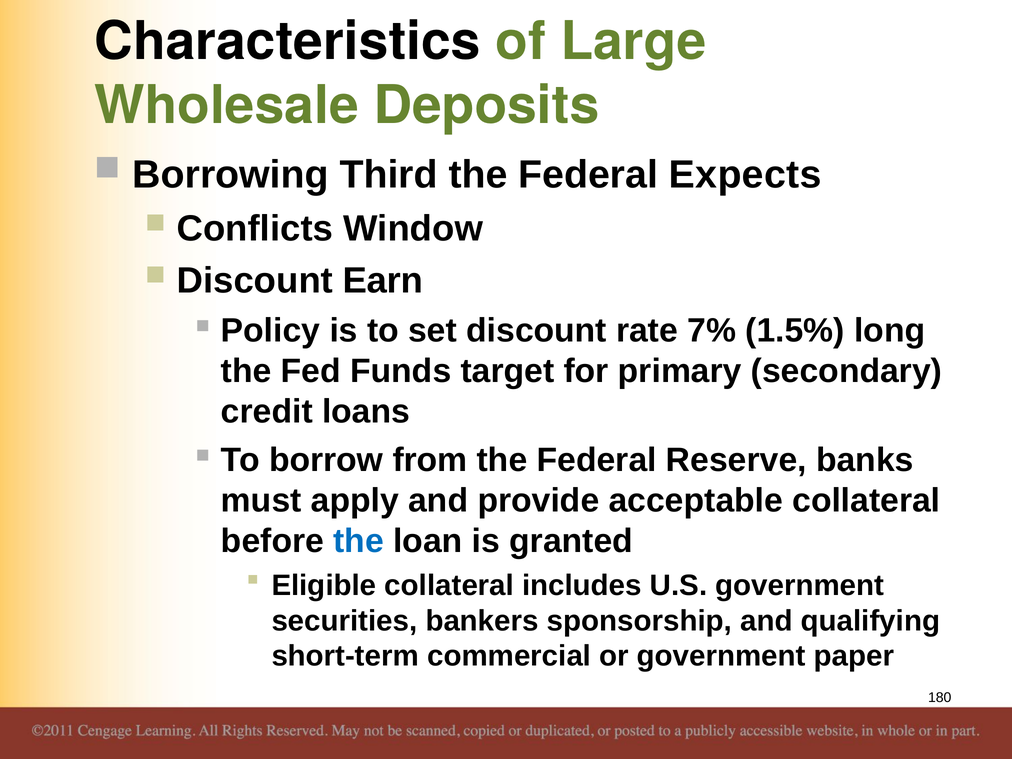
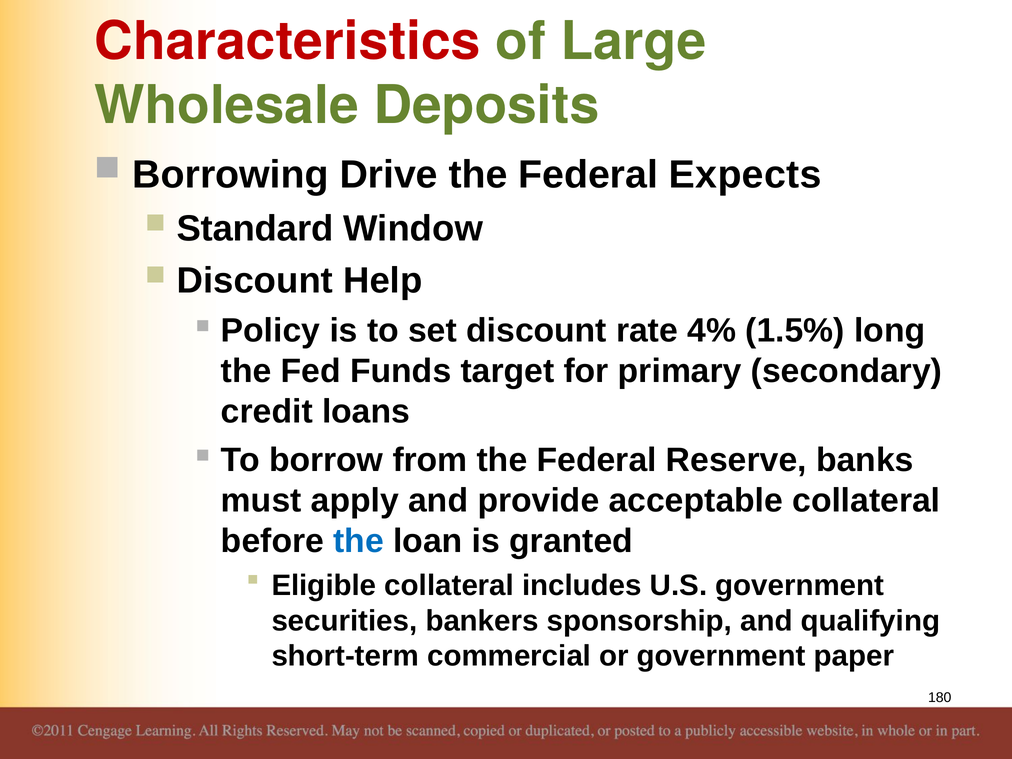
Characteristics colour: black -> red (288, 42)
Third: Third -> Drive (389, 175)
Conflicts: Conflicts -> Standard (255, 229)
Earn: Earn -> Help (383, 281)
7%: 7% -> 4% (712, 331)
